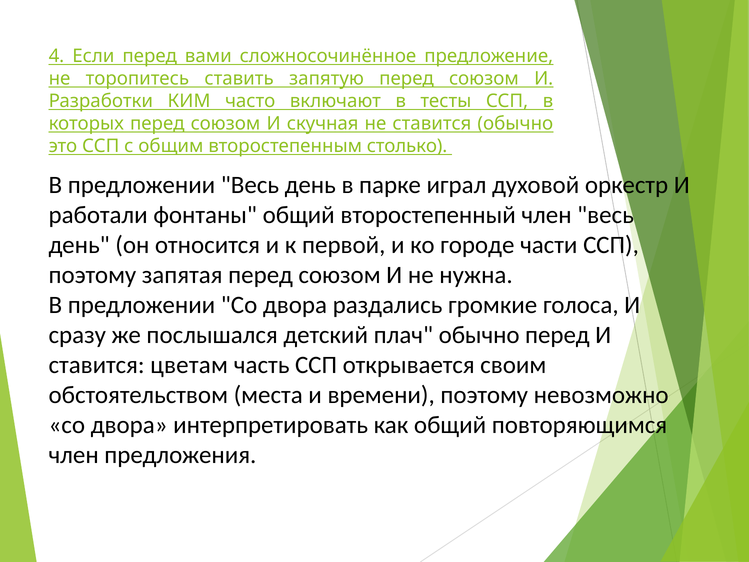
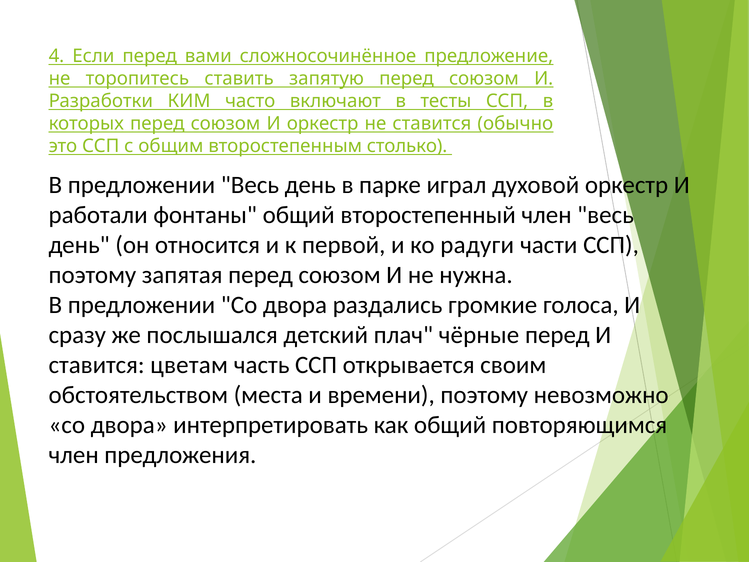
И скучная: скучная -> оркестр (323, 124)
городе: городе -> радуги (477, 245)
плач обычно: обычно -> чёрные (479, 335)
